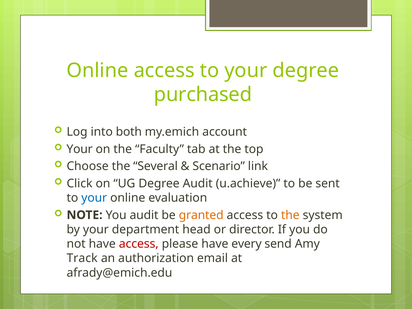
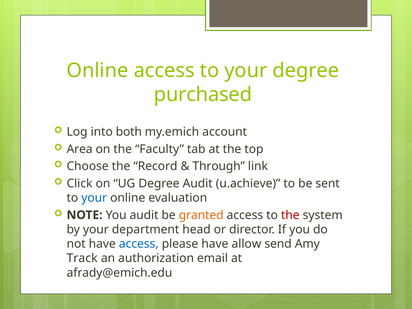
Your: Your -> Area (80, 149)
Several: Several -> Record (155, 166)
Scenario: Scenario -> Through (219, 166)
the colour: orange -> red (290, 215)
access colour: red -> blue (139, 244)
every: every -> allow (246, 244)
